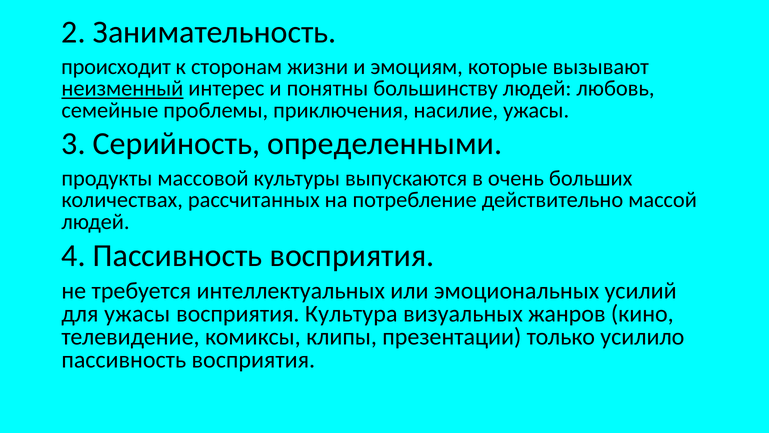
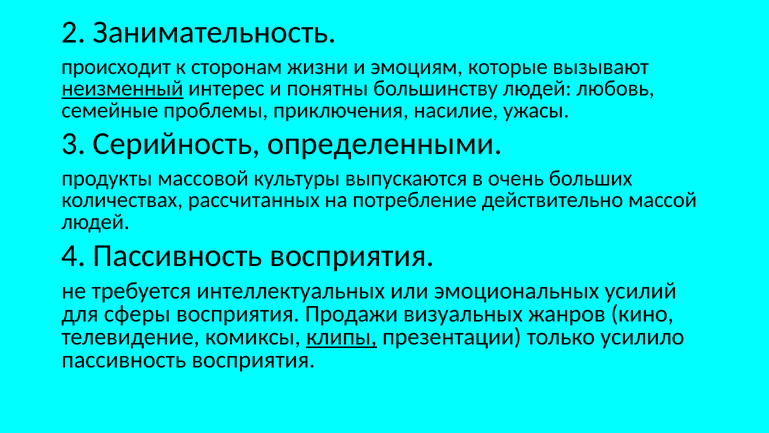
для ужасы: ужасы -> сферы (137, 314)
Культура: Культура -> Продажи (351, 314)
клипы underline: none -> present (342, 337)
